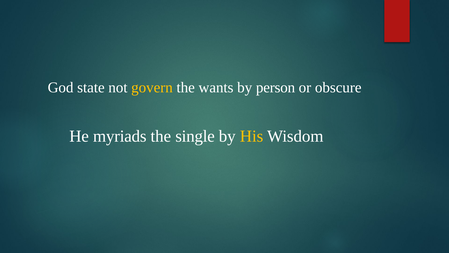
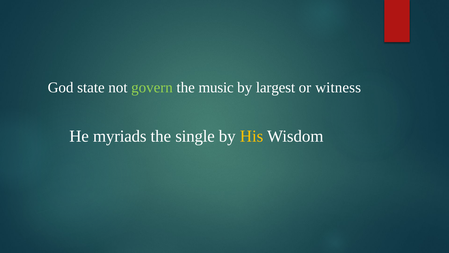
govern colour: yellow -> light green (152, 87)
wants: wants -> music (216, 87)
person: person -> largest (276, 87)
obscure: obscure -> witness (338, 87)
